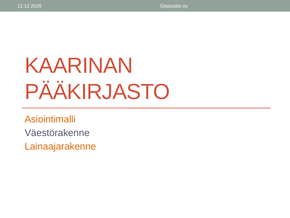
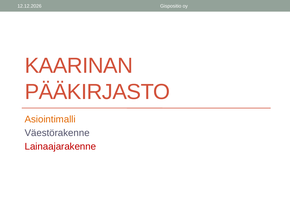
Lainaajarakenne colour: orange -> red (60, 146)
